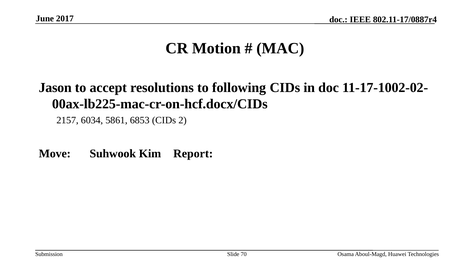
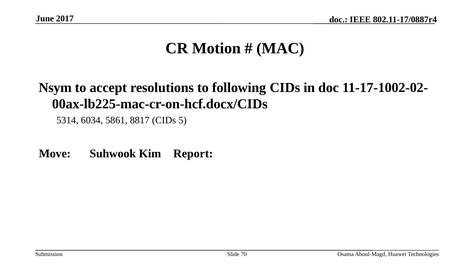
Jason: Jason -> Nsym (55, 87)
2157: 2157 -> 5314 (67, 120)
6853: 6853 -> 8817 (140, 120)
2: 2 -> 5 (183, 120)
